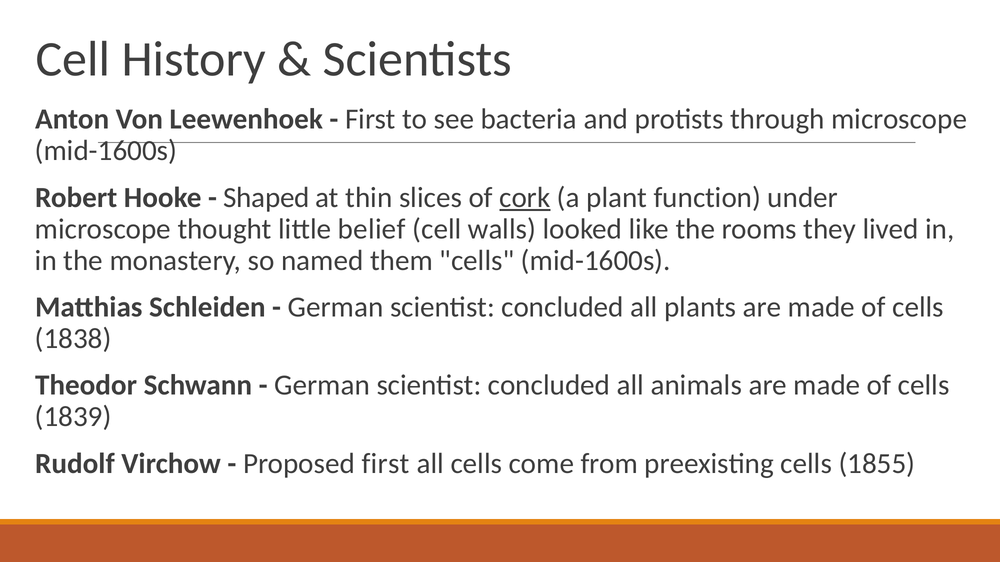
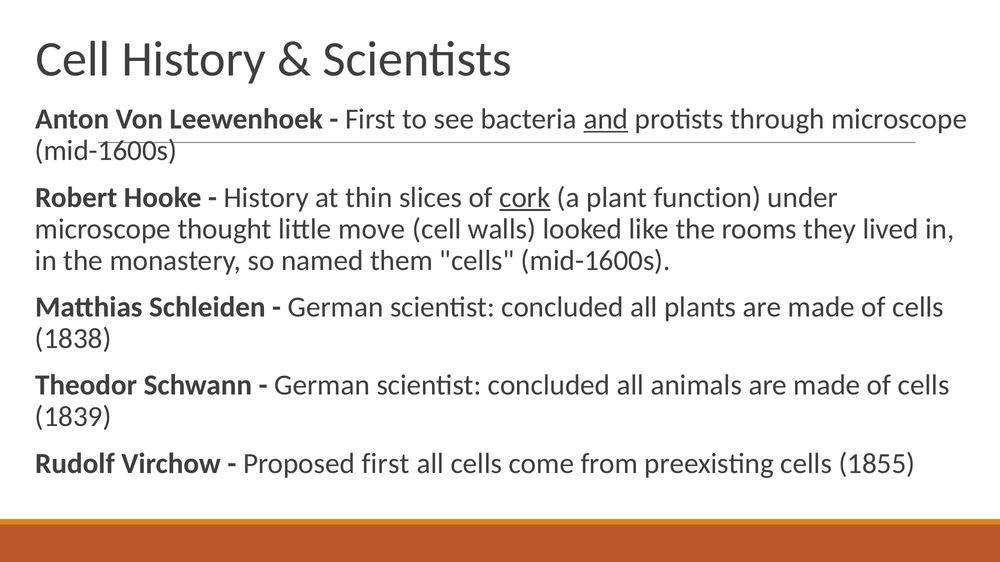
and underline: none -> present (606, 119)
Shaped: Shaped -> History (266, 198)
belief: belief -> move (372, 229)
